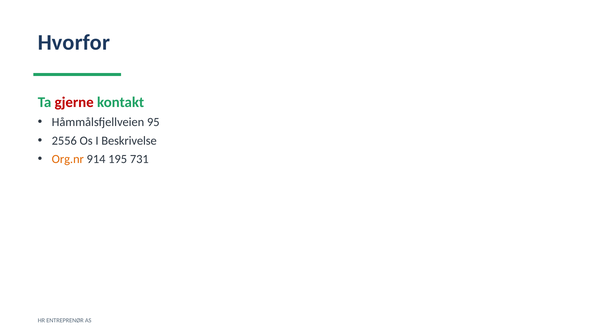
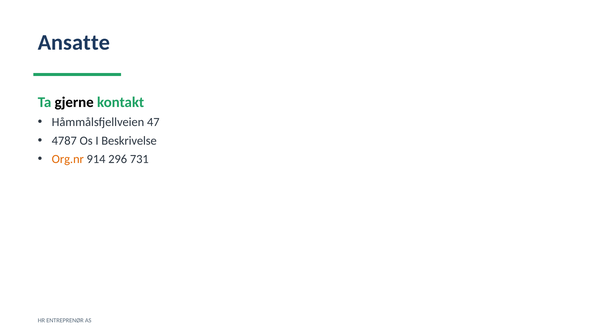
Hvorfor: Hvorfor -> Ansatte (74, 42)
gjerne colour: red -> black (74, 102)
95: 95 -> 47 (153, 122)
2556: 2556 -> 4787 (64, 141)
195: 195 -> 296 (118, 159)
